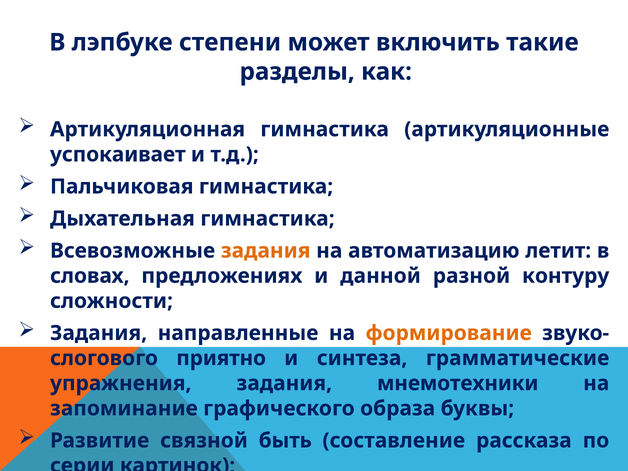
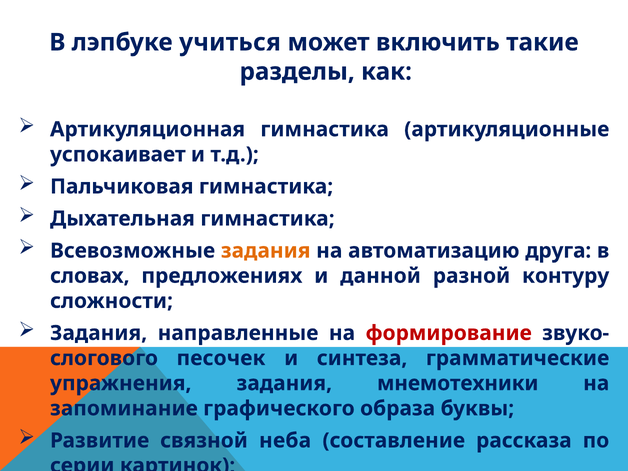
степени: степени -> учиться (230, 42)
летит: летит -> друга (558, 251)
формирование colour: orange -> red (449, 333)
приятно: приятно -> песочек (221, 358)
быть: быть -> неба (285, 441)
